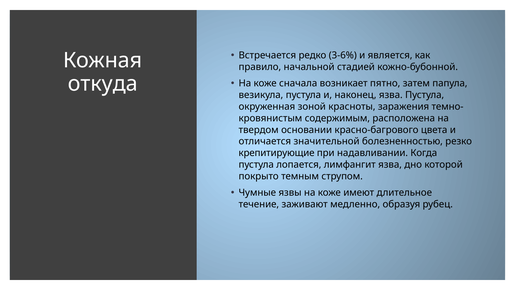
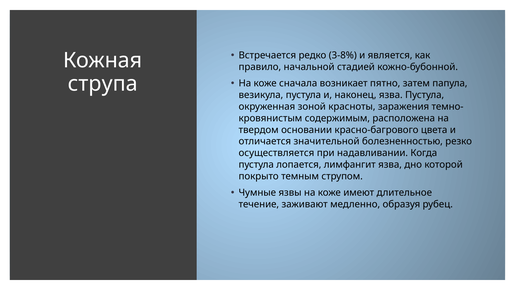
3-6%: 3-6% -> 3-8% (343, 55)
откуда: откуда -> струпа (103, 84)
крепитирующие: крепитирующие -> осуществляется (276, 153)
